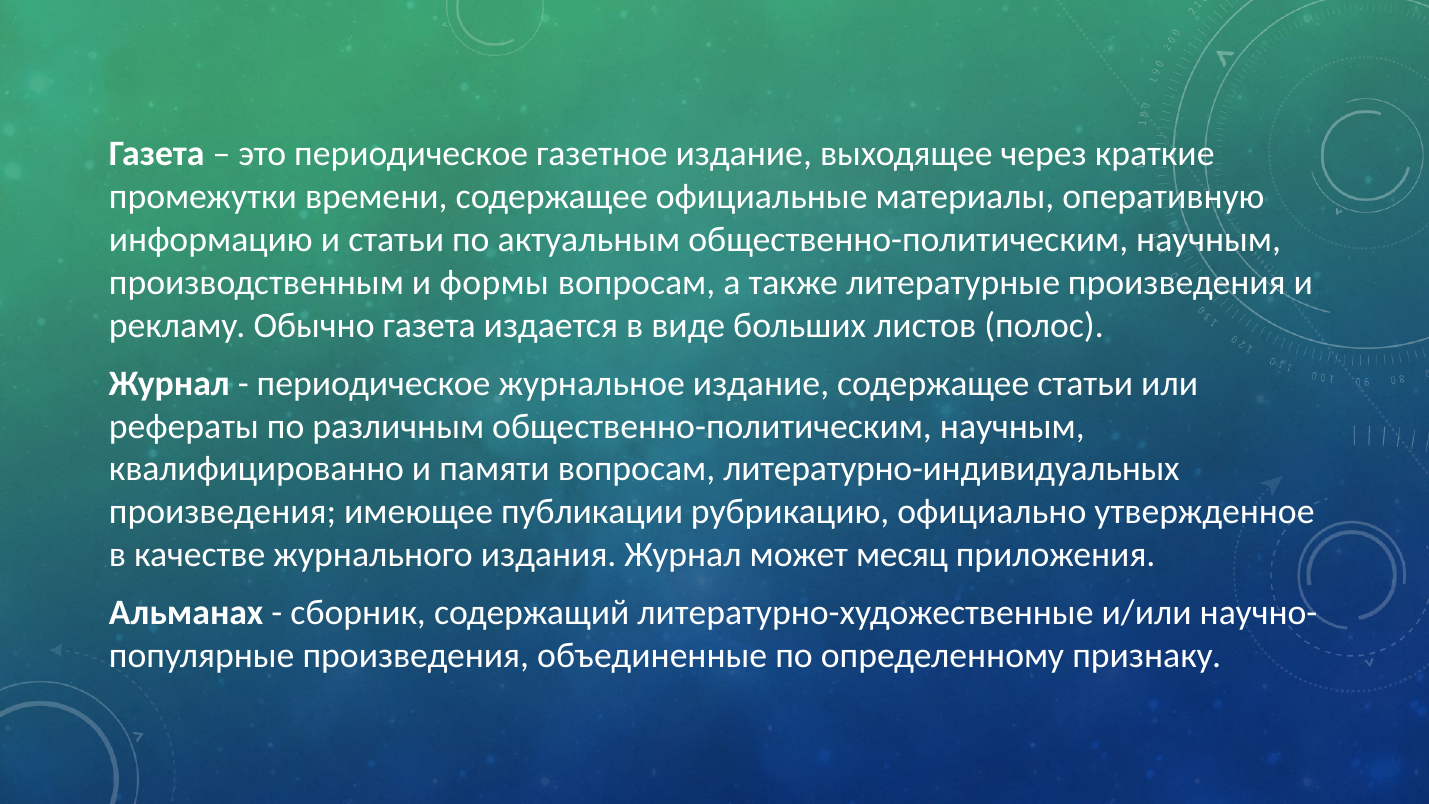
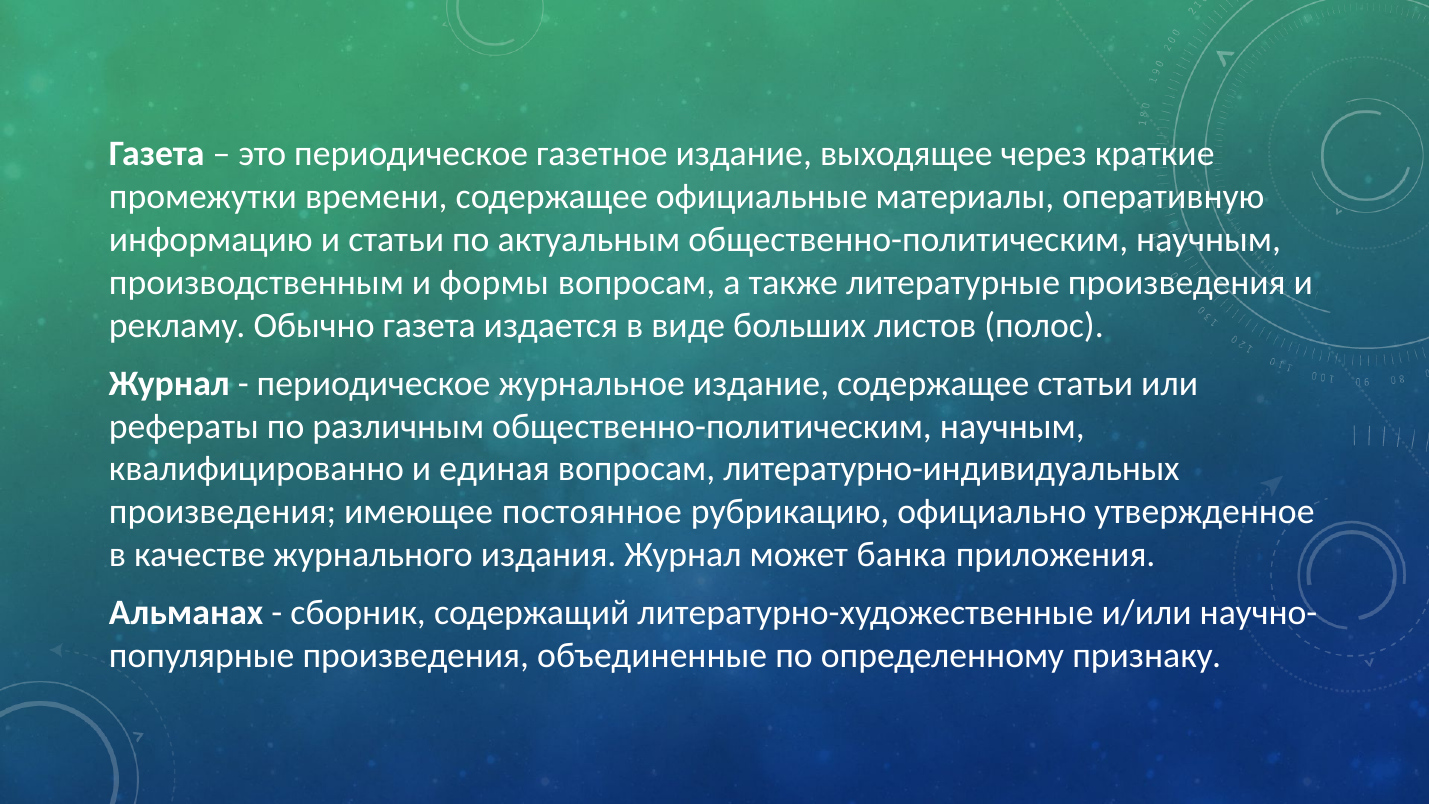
памяти: памяти -> единая (495, 469)
публикации: публикации -> постоянное (592, 512)
месяц: месяц -> банка (902, 555)
